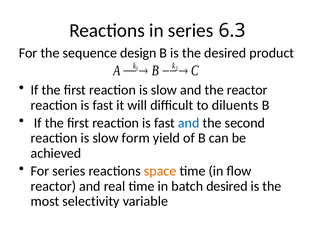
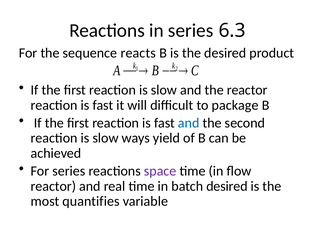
design: design -> reacts (138, 53)
diluents: diluents -> package (235, 105)
form: form -> ways (136, 138)
space colour: orange -> purple (160, 170)
selectivity: selectivity -> quantifies (91, 201)
